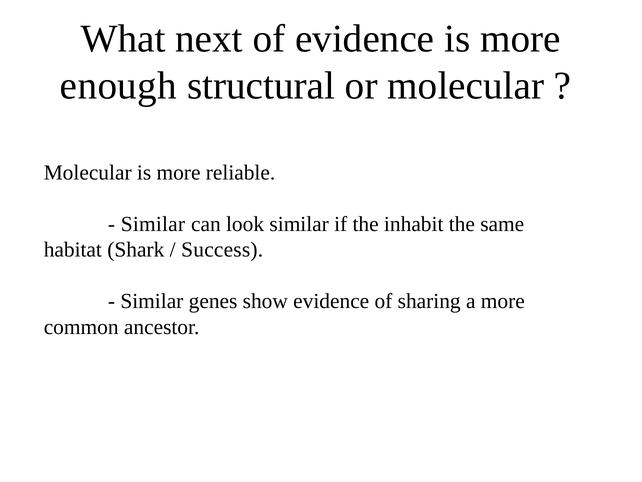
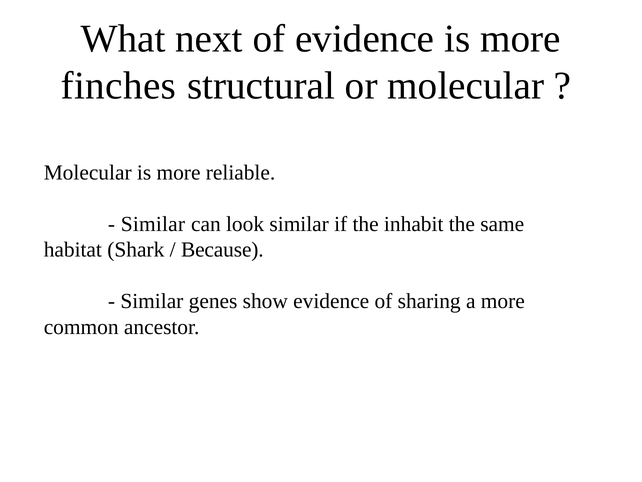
enough: enough -> finches (118, 86)
Success: Success -> Because (222, 250)
